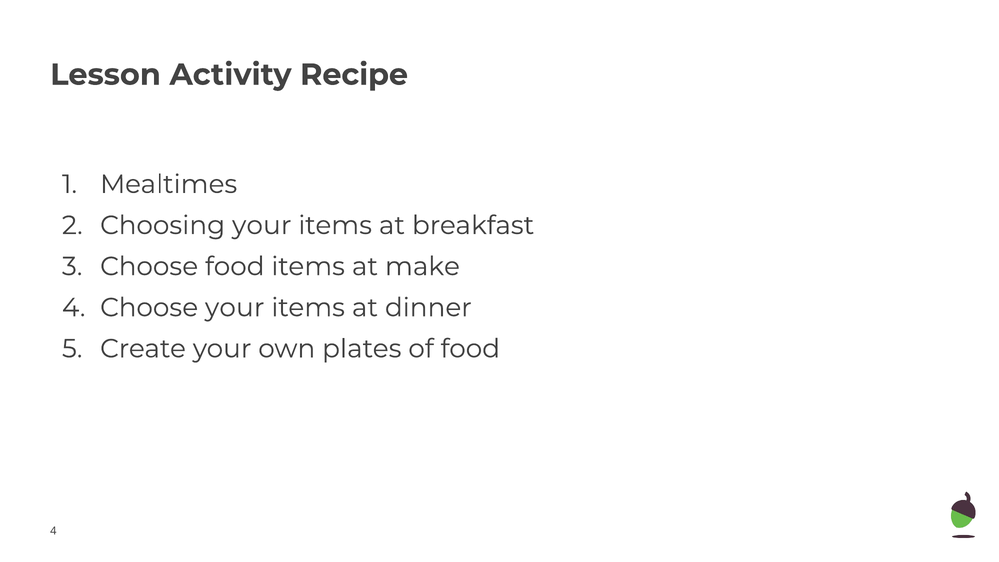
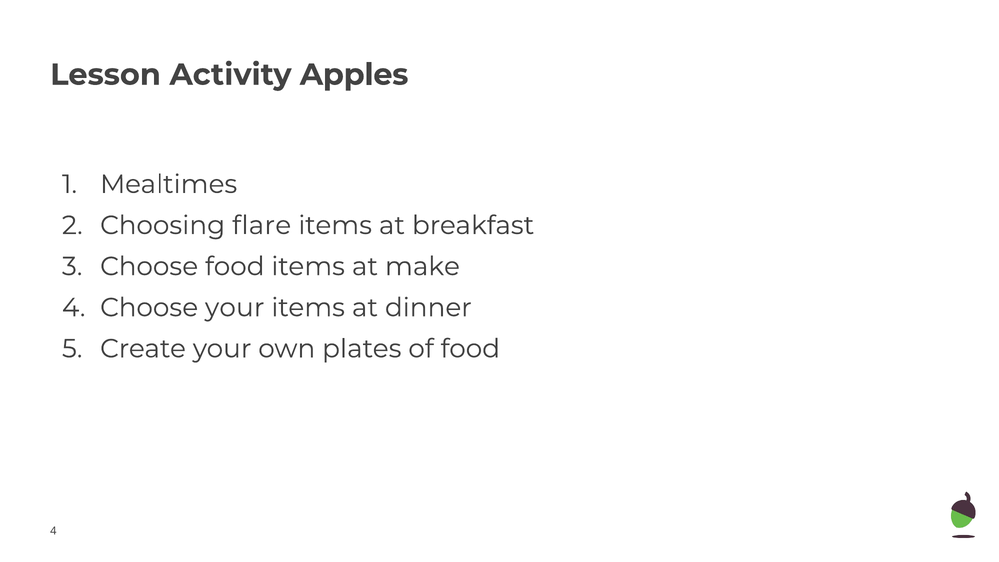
Recipe: Recipe -> Apples (354, 75)
Choosing your: your -> flare (262, 225)
